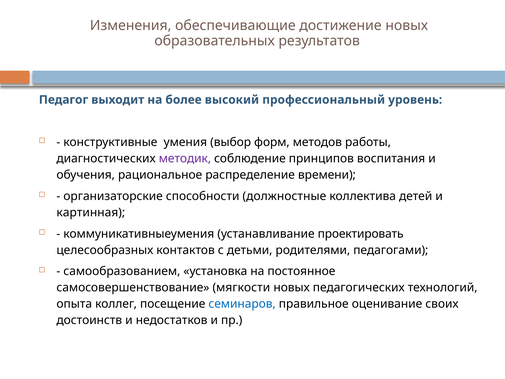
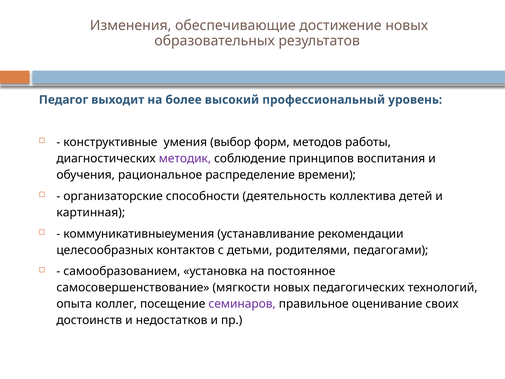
должностные: должностные -> деятельность (284, 196)
проектировать: проектировать -> рекомендации (361, 234)
семинаров colour: blue -> purple (242, 304)
